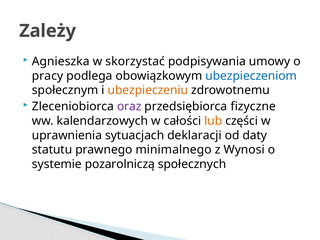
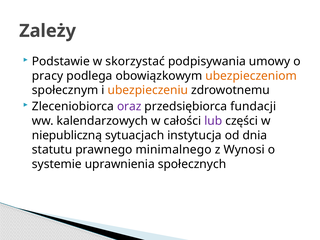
Agnieszka: Agnieszka -> Podstawie (61, 61)
ubezpieczeniom colour: blue -> orange (251, 76)
fizyczne: fizyczne -> fundacji (253, 106)
lub colour: orange -> purple (213, 121)
uprawnienia: uprawnienia -> niepubliczną (67, 135)
deklaracji: deklaracji -> instytucja (194, 135)
daty: daty -> dnia (255, 135)
pozarolniczą: pozarolniczą -> uprawnienia (120, 164)
